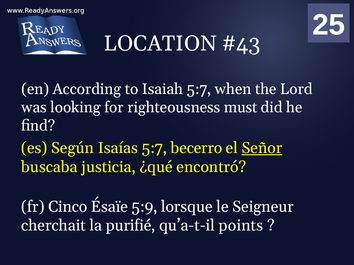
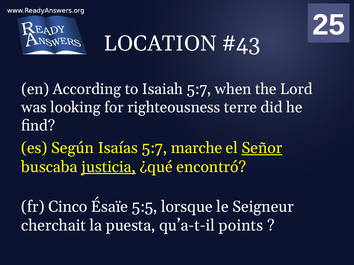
must: must -> terre (240, 107)
becerro: becerro -> marche (197, 148)
justicia underline: none -> present (109, 167)
5:9: 5:9 -> 5:5 (145, 207)
purifié: purifié -> puesta (131, 226)
